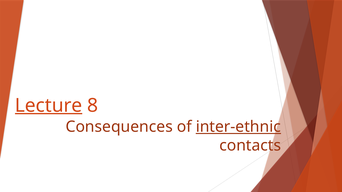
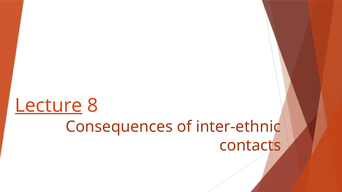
inter-ethnic underline: present -> none (238, 127)
